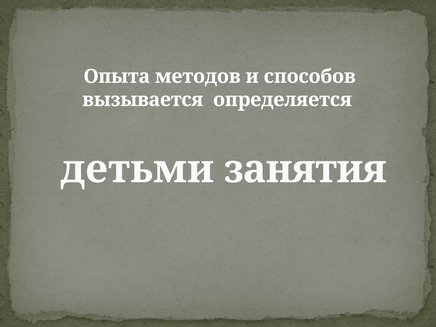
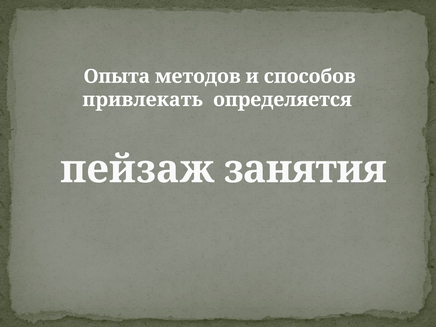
вызывается: вызывается -> привлекать (143, 100)
детьми: детьми -> пейзаж (137, 169)
